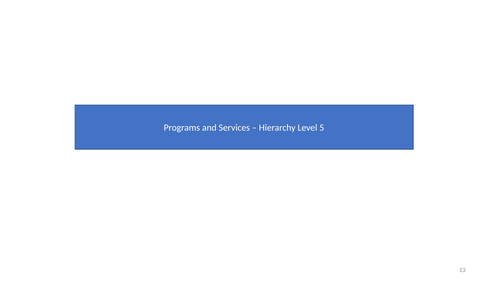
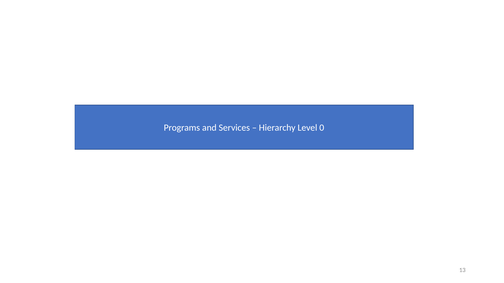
5: 5 -> 0 (322, 128)
